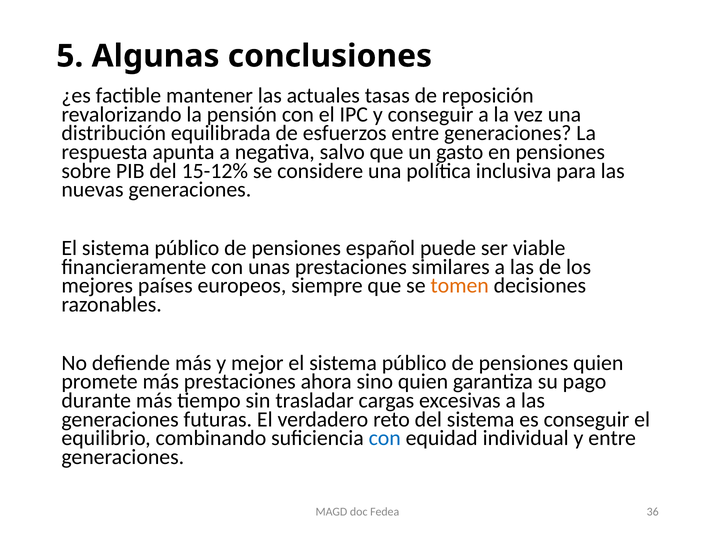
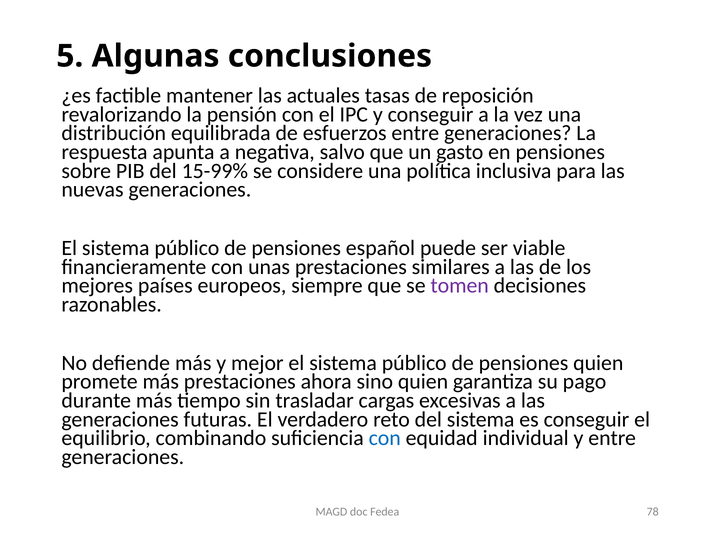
15-12%: 15-12% -> 15-99% (215, 171)
tomen colour: orange -> purple (460, 286)
36: 36 -> 78 (653, 512)
